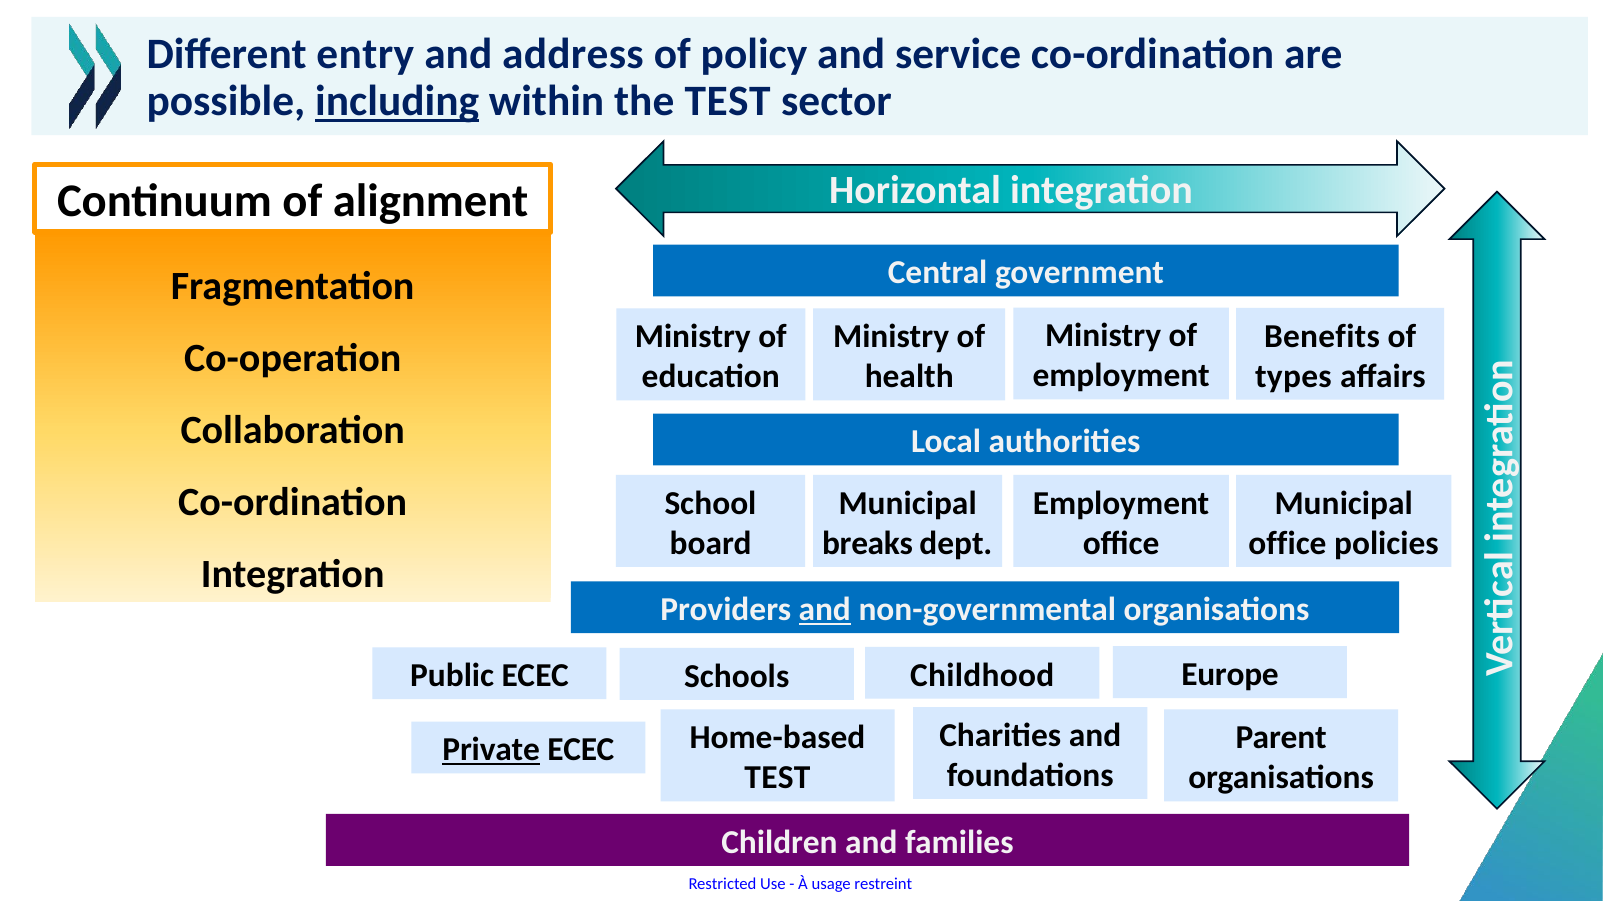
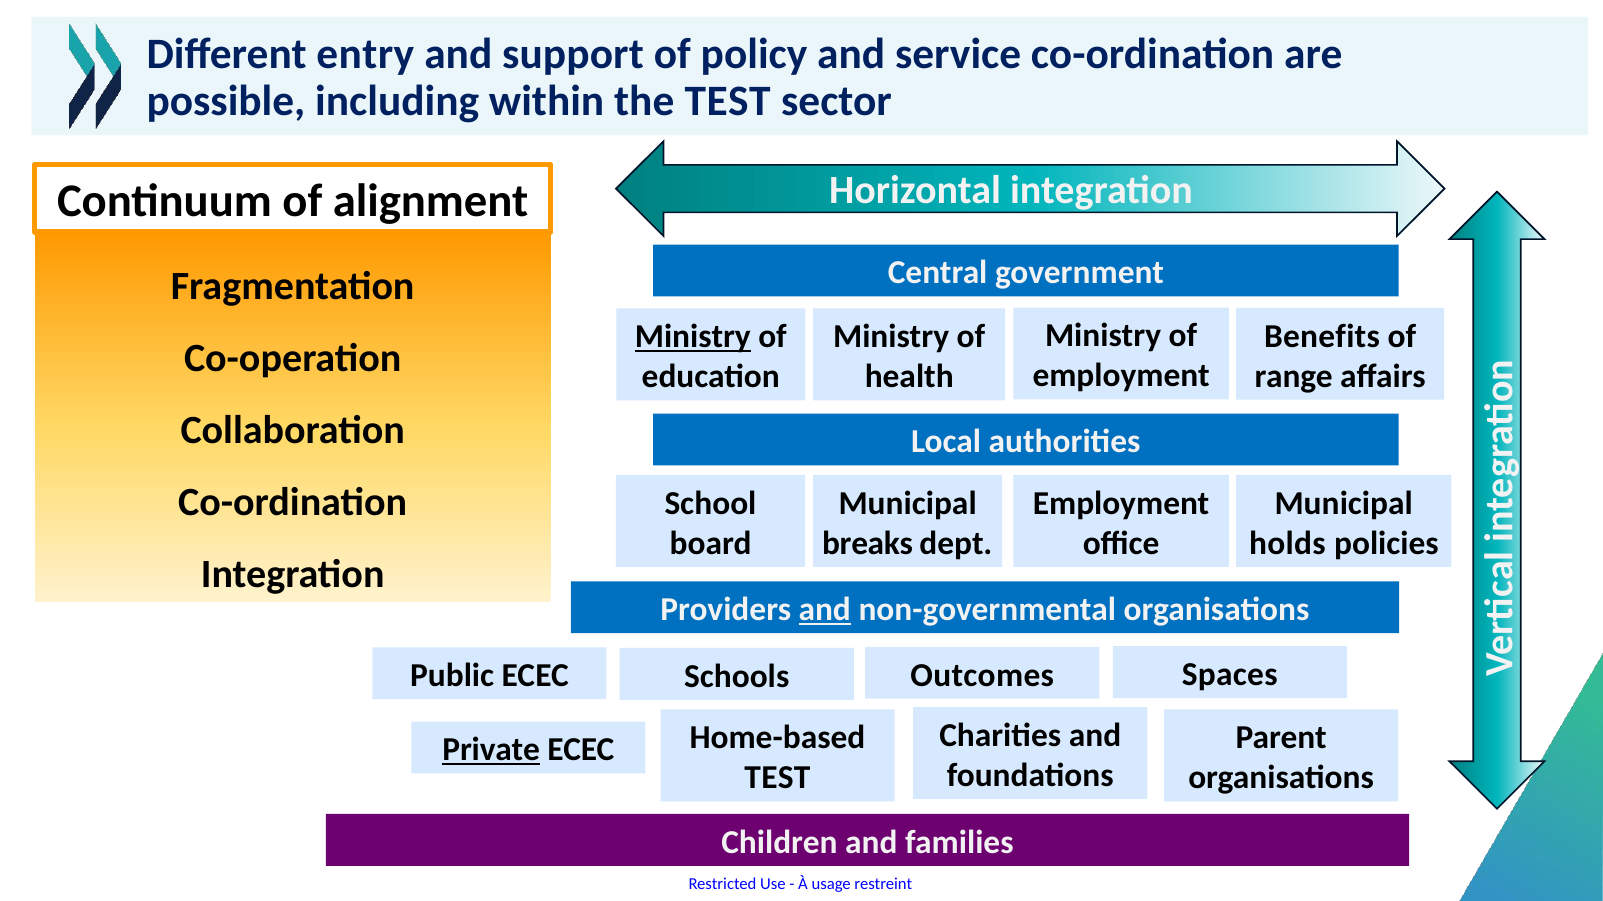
address: address -> support (573, 55)
including underline: present -> none (397, 102)
Ministry underline: none -> present (693, 337)
types: types -> range (1294, 376)
office: office -> holds (1287, 544)
Europe: Europe -> Spaces (1230, 675)
Childhood: Childhood -> Outcomes (982, 676)
